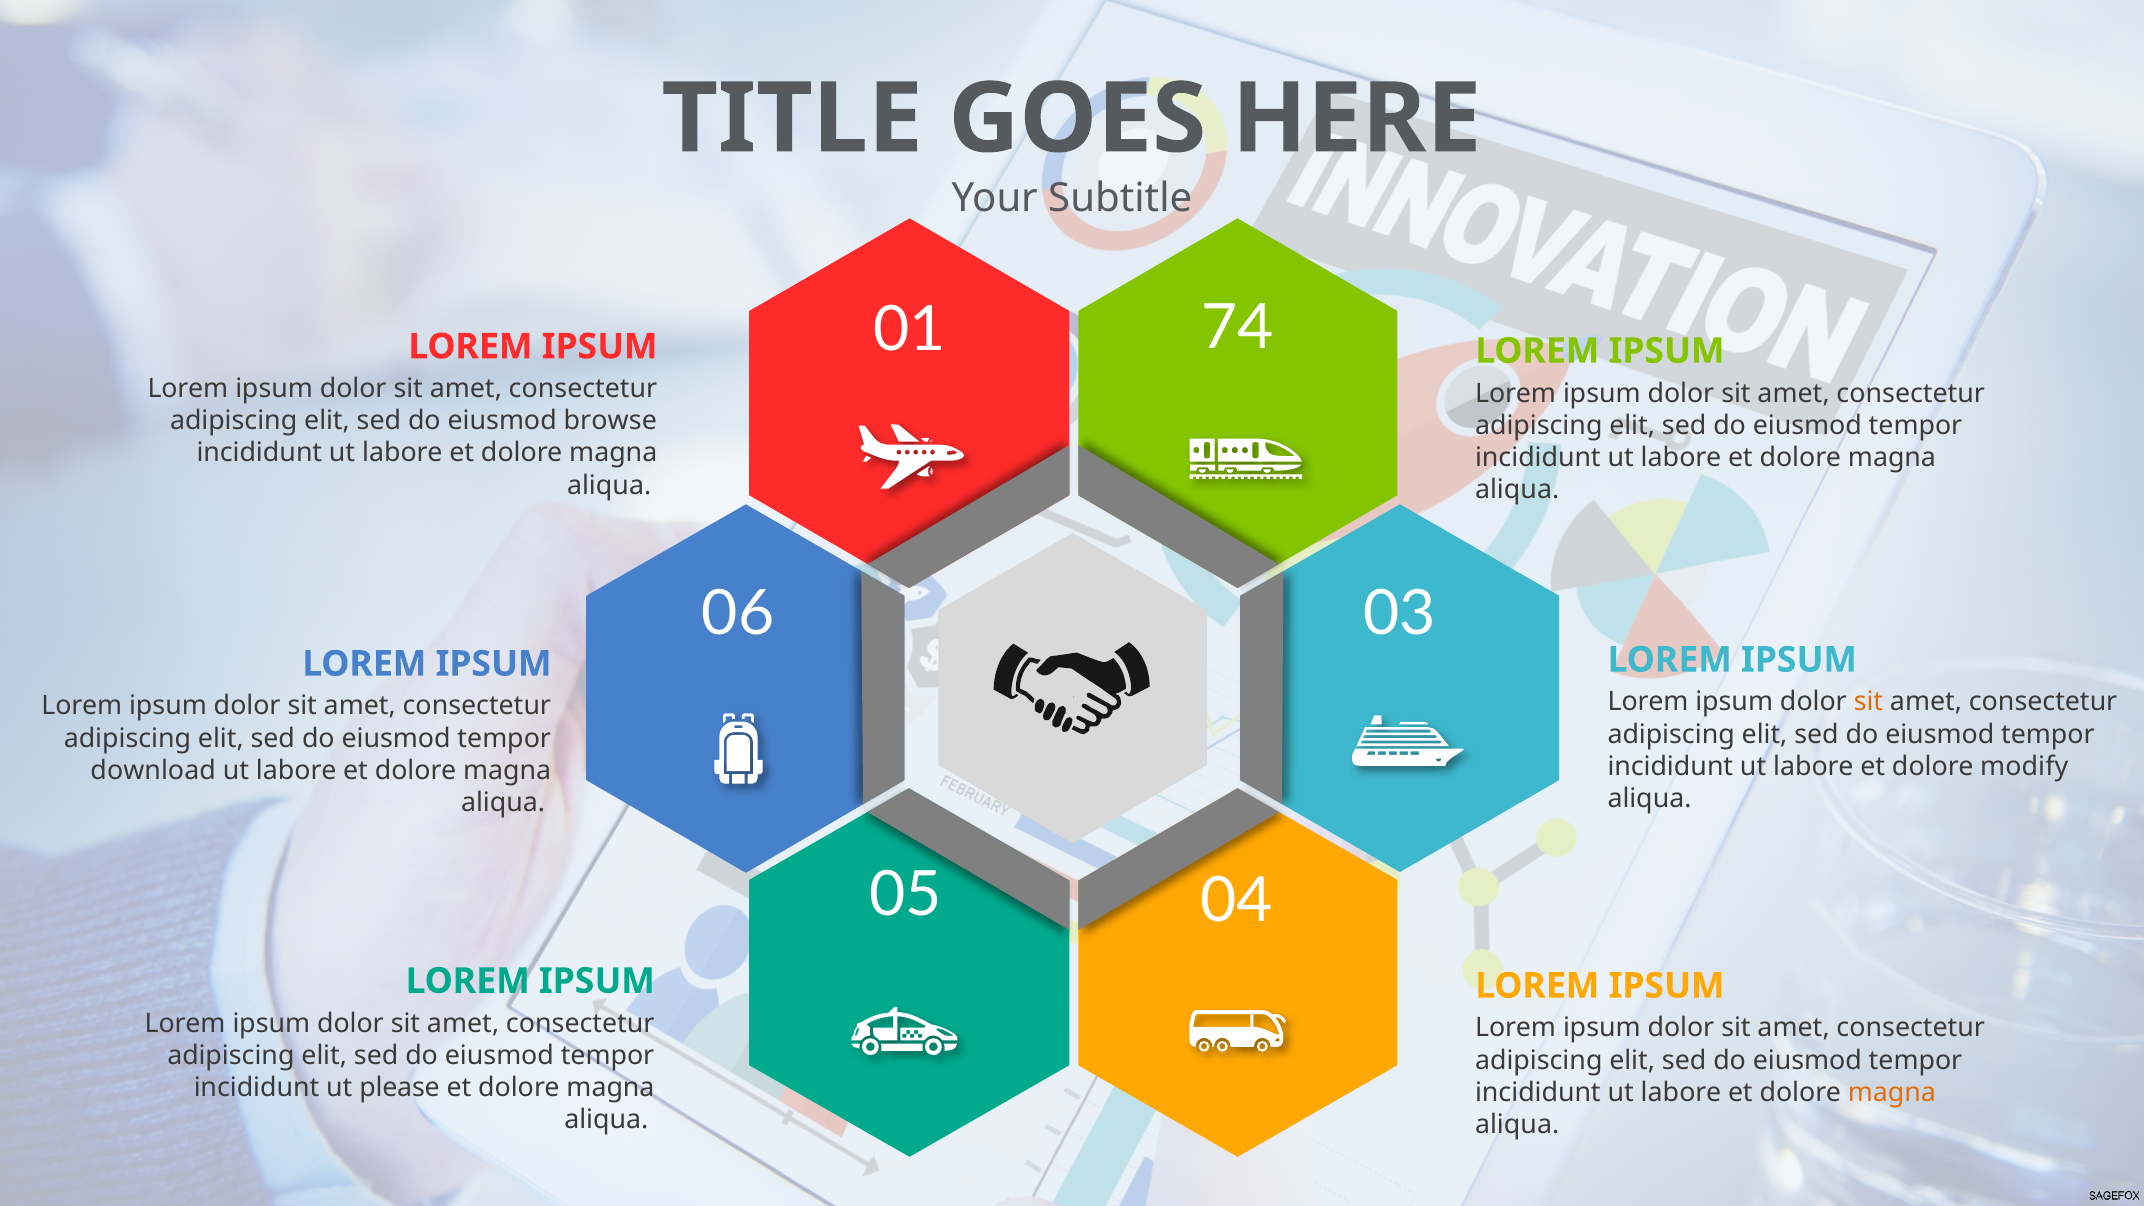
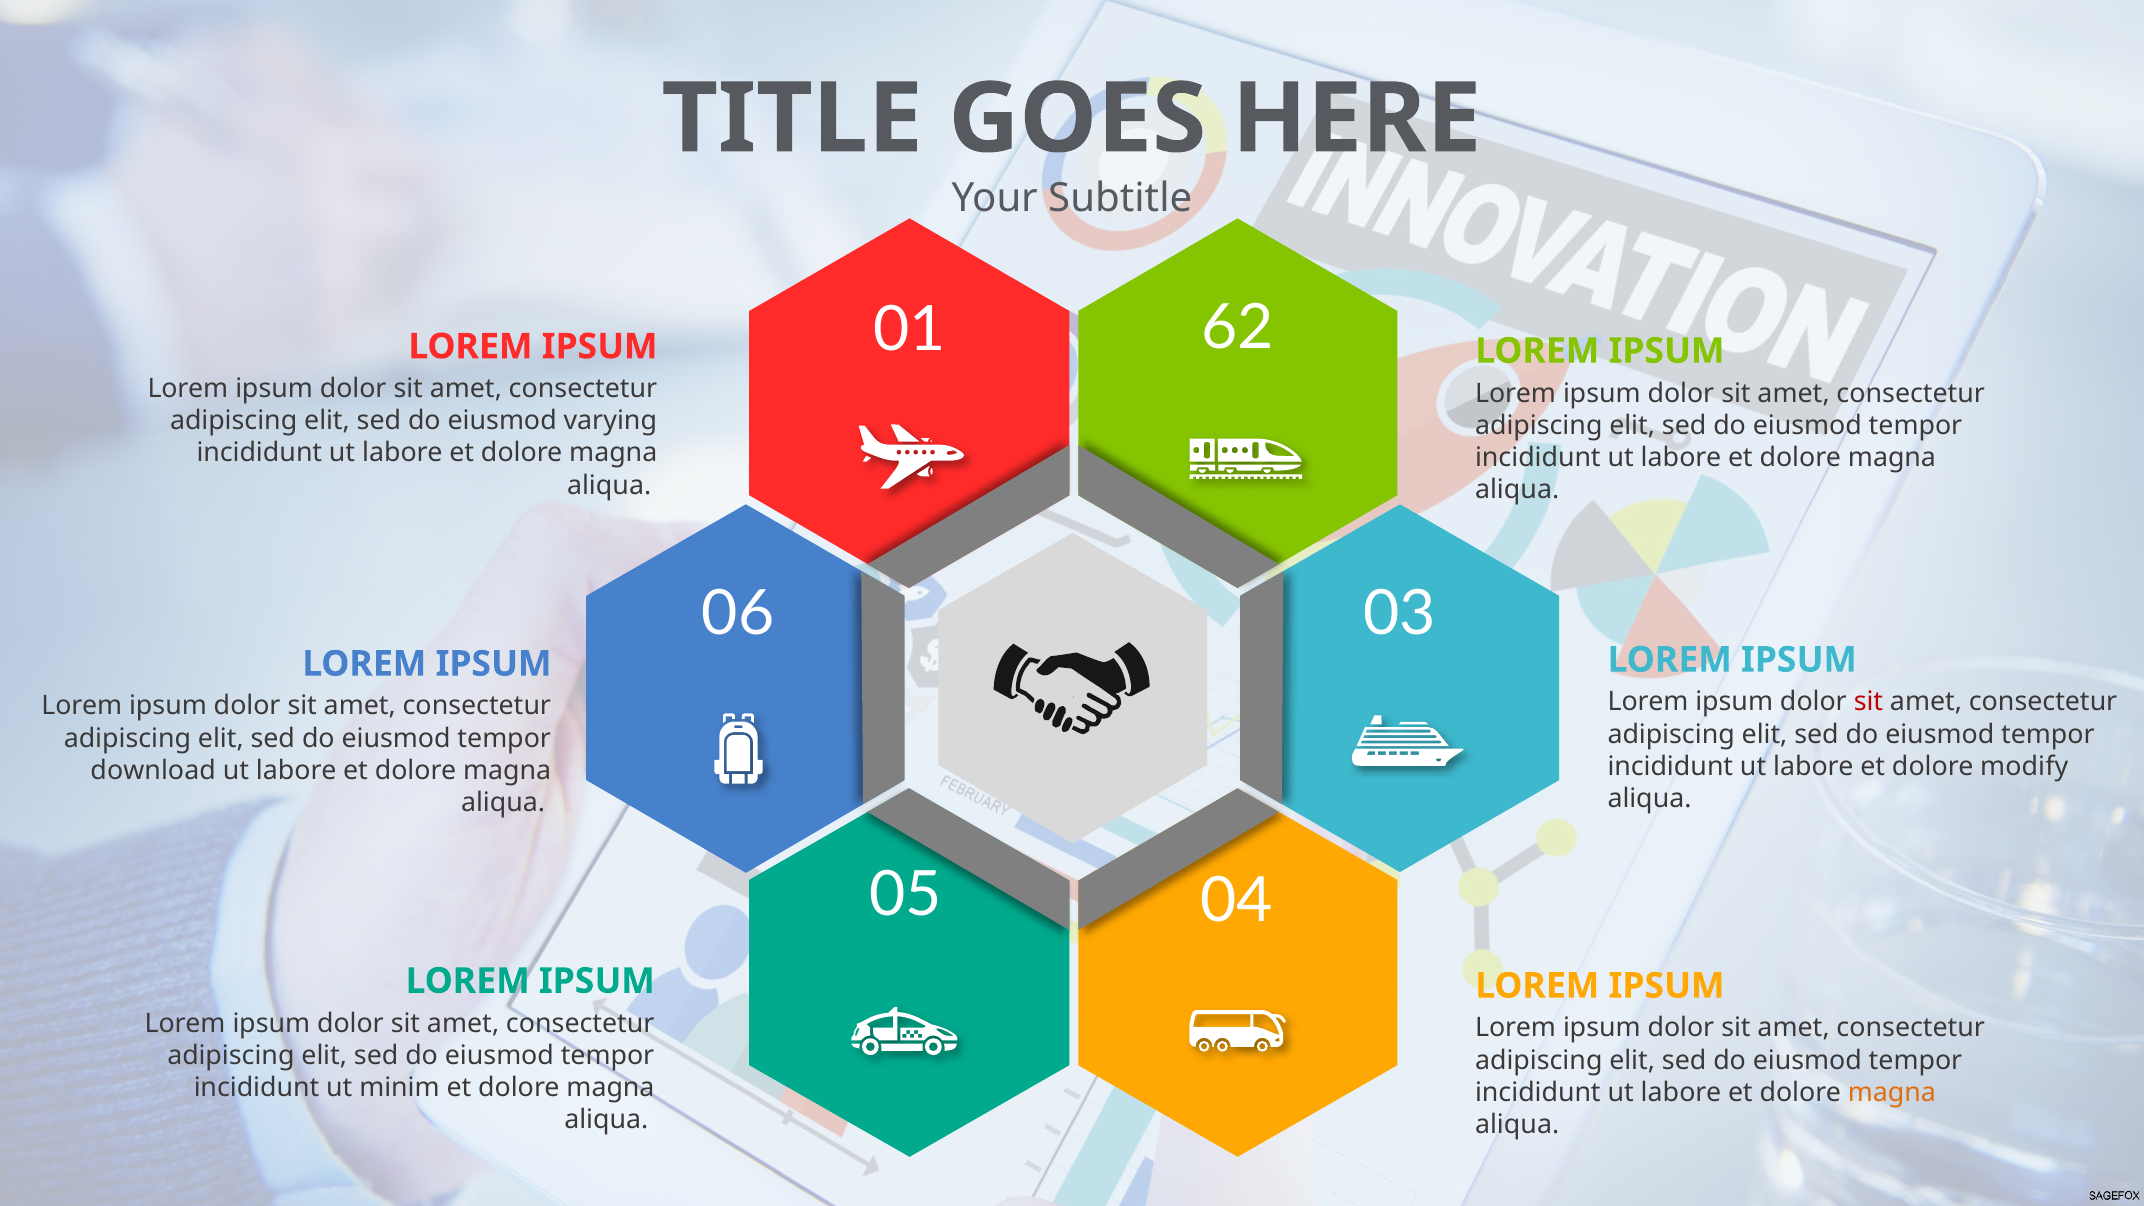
74: 74 -> 62 (1238, 328)
browse: browse -> varying (610, 421)
sit colour: orange -> red (1868, 702)
please: please -> minim (399, 1088)
